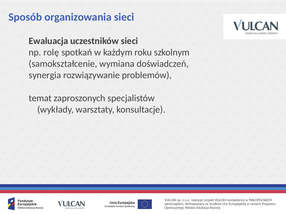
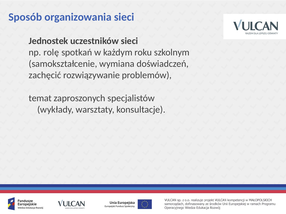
Ewaluacja: Ewaluacja -> Jednostek (48, 41)
synergia: synergia -> zachęcić (45, 75)
